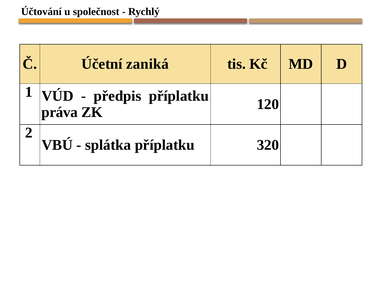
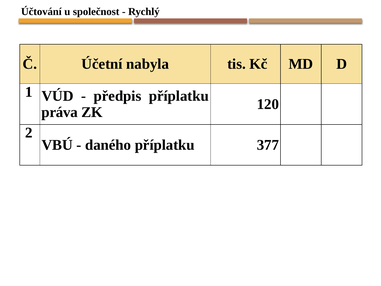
zaniká: zaniká -> nabyla (148, 64)
splátka: splátka -> daného (108, 145)
320: 320 -> 377 (268, 145)
